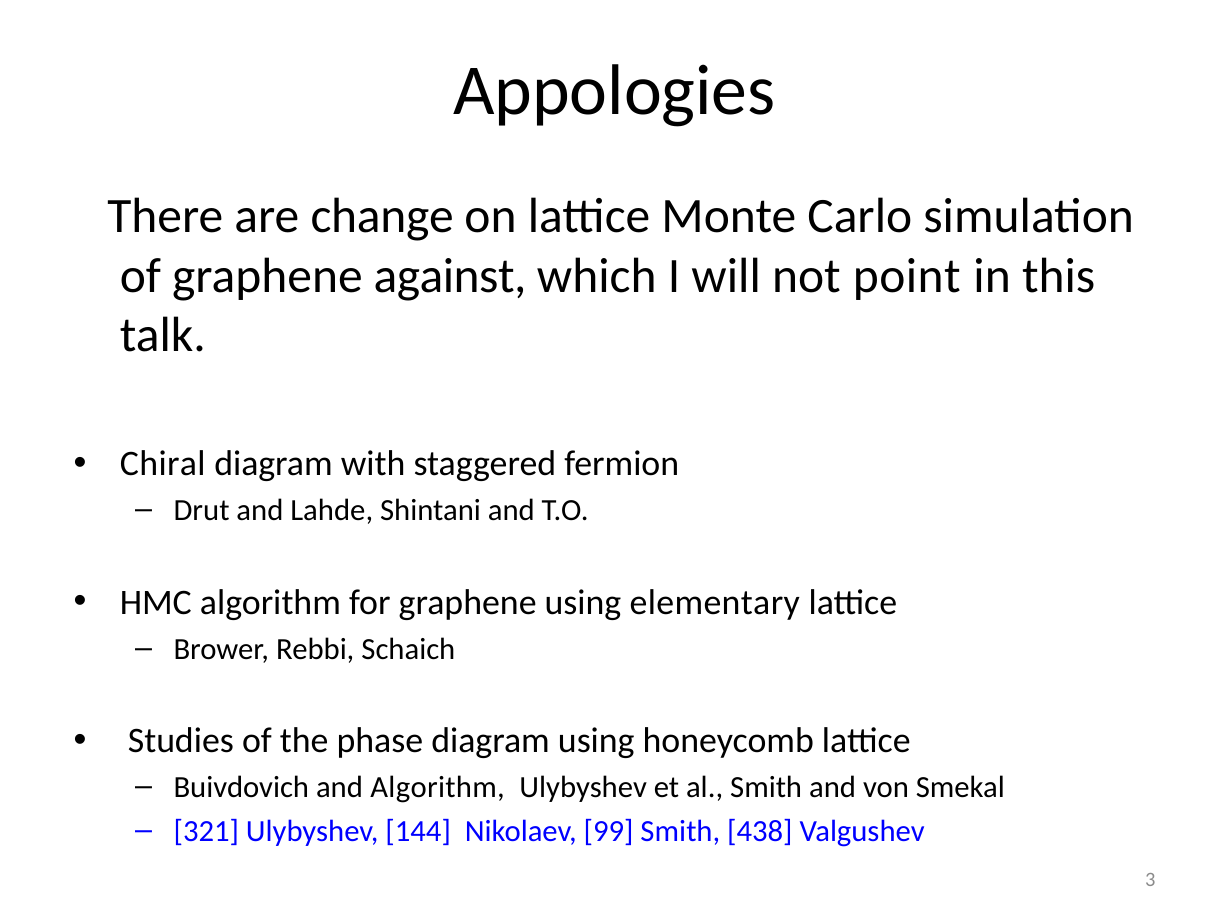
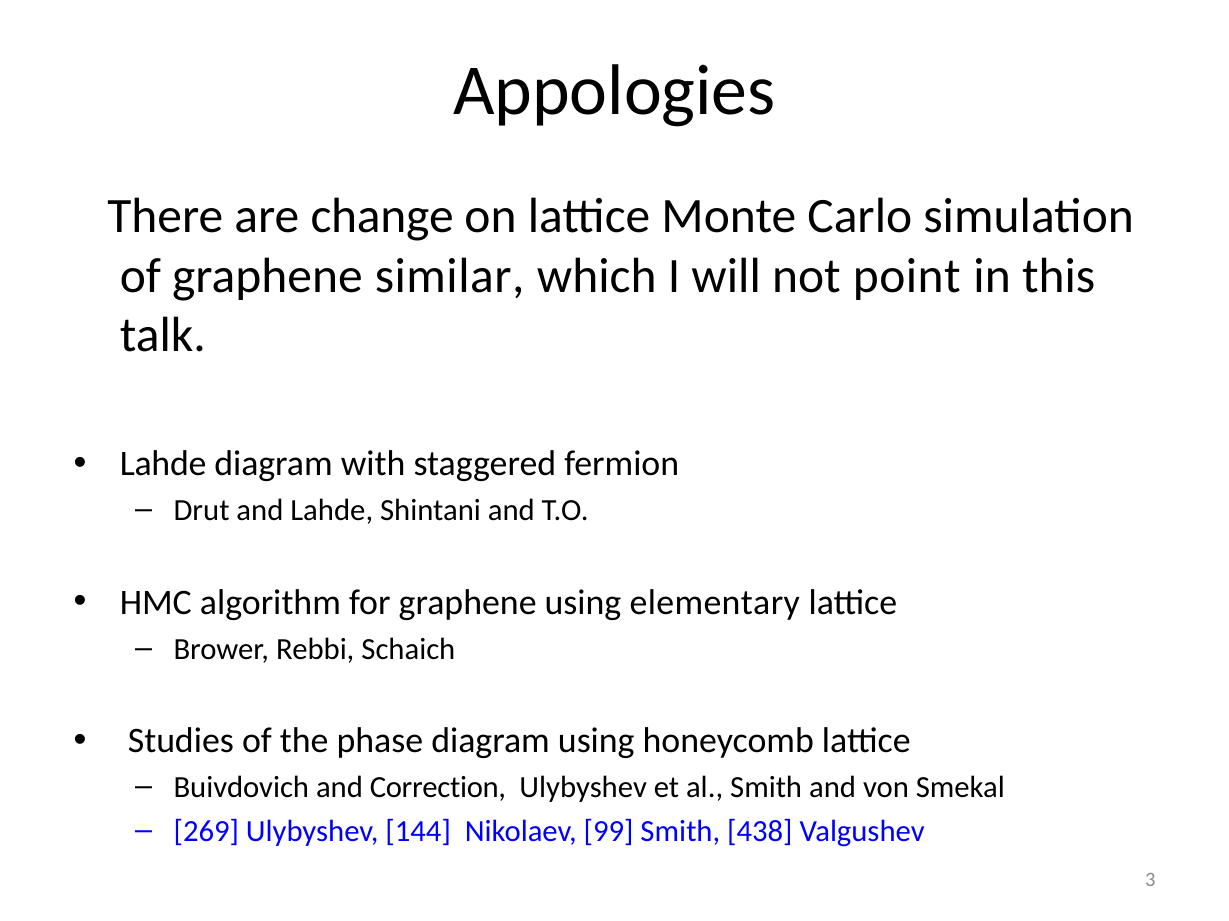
against: against -> similar (450, 276)
Chiral: Chiral -> Lahde (163, 464)
and Algorithm: Algorithm -> Correction (438, 788)
321: 321 -> 269 (206, 832)
